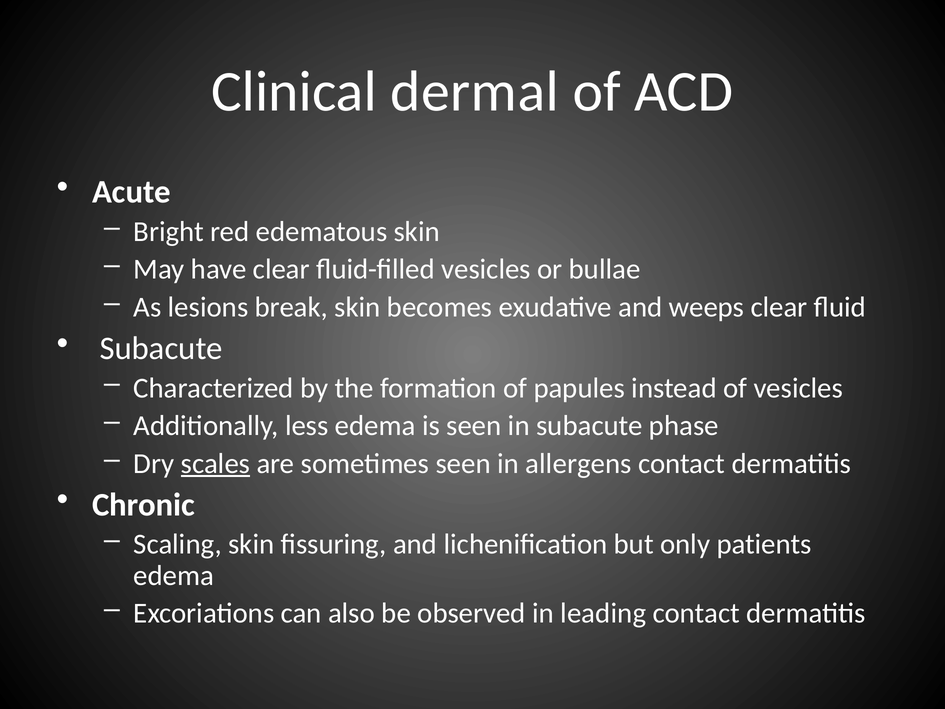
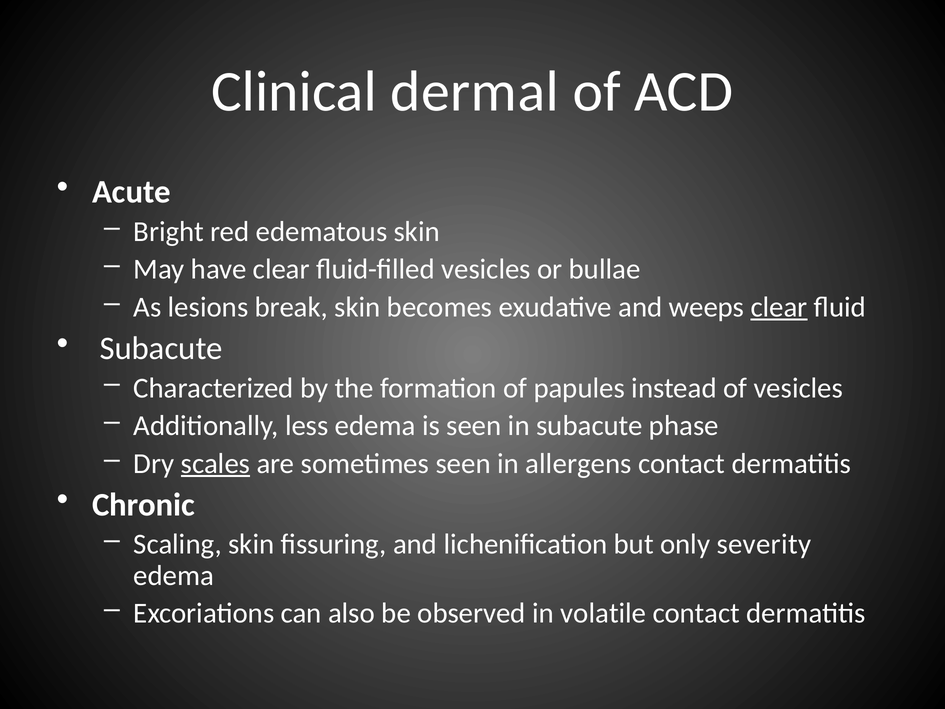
clear underline: none -> present (779, 307)
patients: patients -> severity (764, 544)
leading: leading -> volatile (603, 613)
